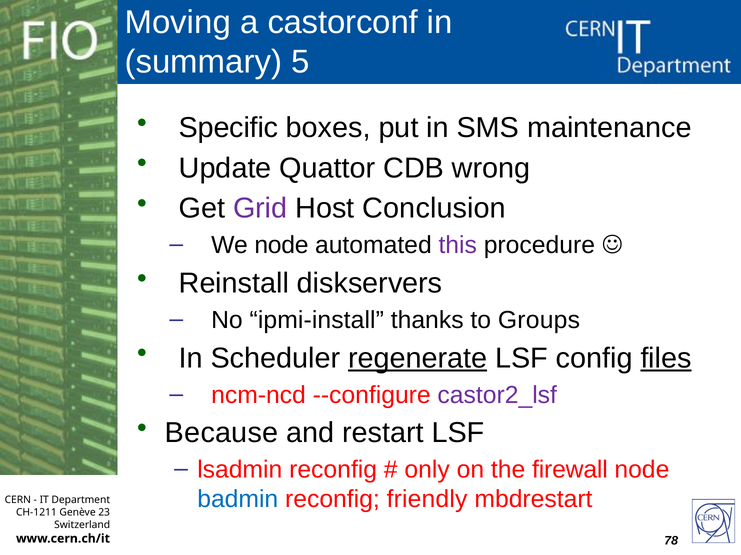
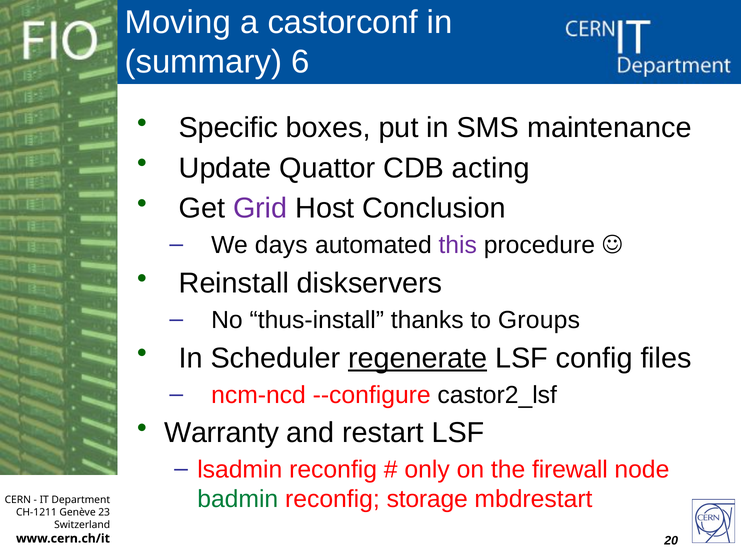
5: 5 -> 6 (300, 62)
wrong: wrong -> acting (491, 168)
We node: node -> days (281, 246)
ipmi-install: ipmi-install -> thus-install (317, 320)
files underline: present -> none (666, 359)
castor2_lsf colour: purple -> black (497, 395)
Because: Because -> Warranty (222, 434)
badmin colour: blue -> green (238, 500)
friendly: friendly -> storage (427, 500)
78: 78 -> 20 (671, 541)
